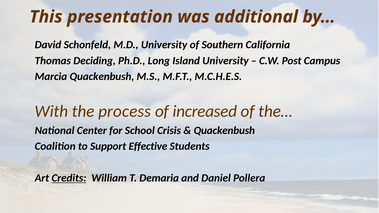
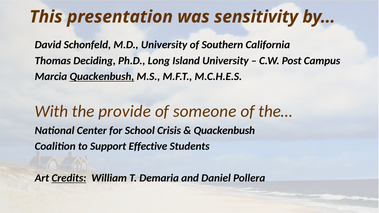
additional: additional -> sensitivity (256, 17)
Quackenbush underline: none -> present (102, 77)
process: process -> provide (125, 111)
increased: increased -> someone (205, 111)
